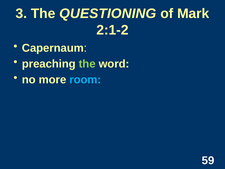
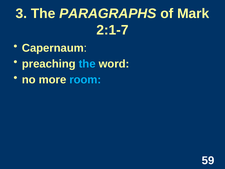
QUESTIONING: QUESTIONING -> PARAGRAPHS (108, 14)
2:1-2: 2:1-2 -> 2:1-7 (112, 30)
the colour: light green -> light blue (87, 64)
